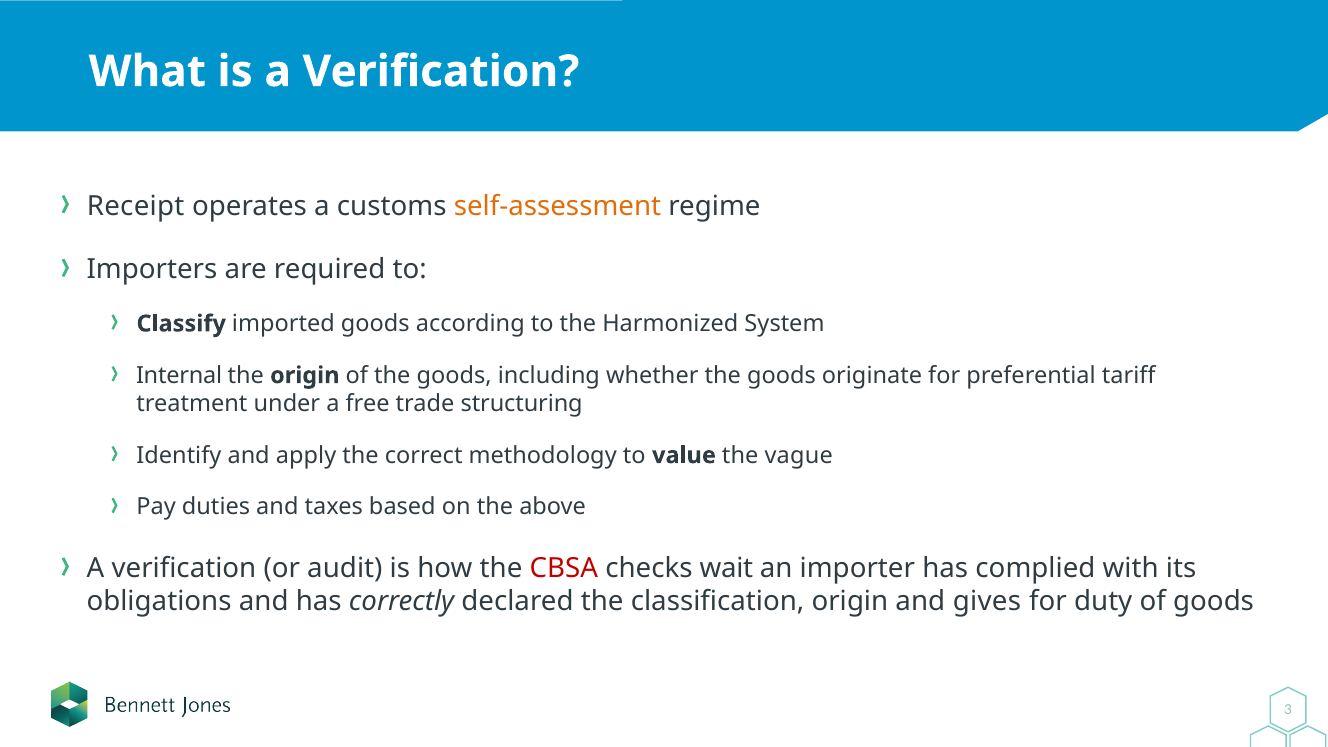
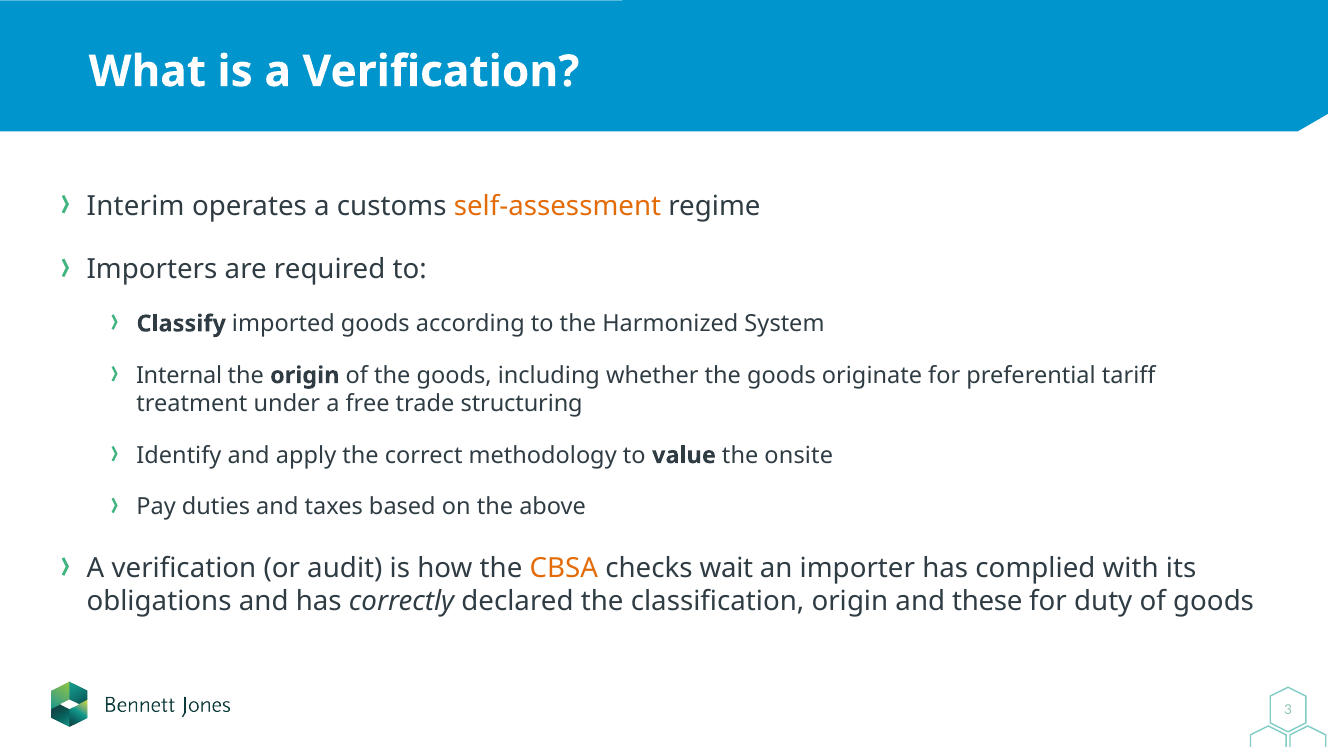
Receipt: Receipt -> Interim (136, 206)
vague: vague -> onsite (799, 455)
CBSA colour: red -> orange (564, 569)
gives: gives -> these (987, 602)
